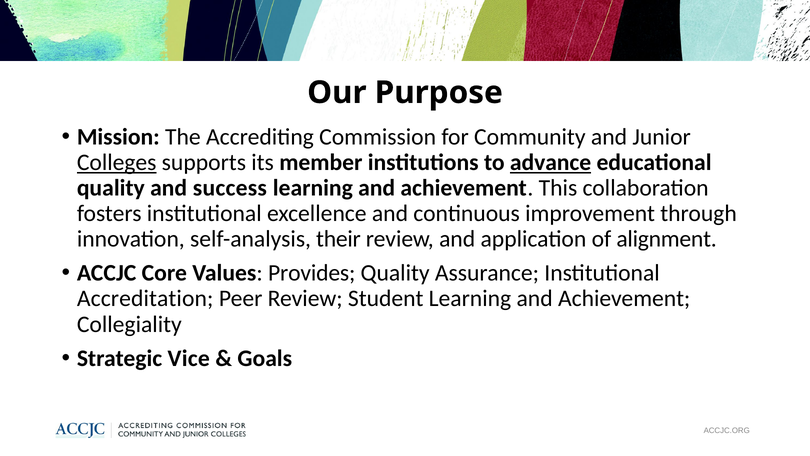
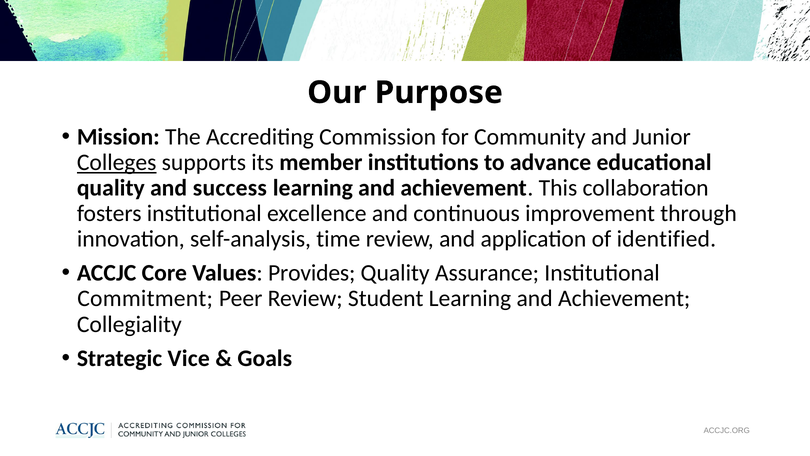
advance underline: present -> none (551, 162)
their: their -> time (338, 239)
alignment: alignment -> identified (666, 239)
Accreditation: Accreditation -> Commitment (145, 298)
